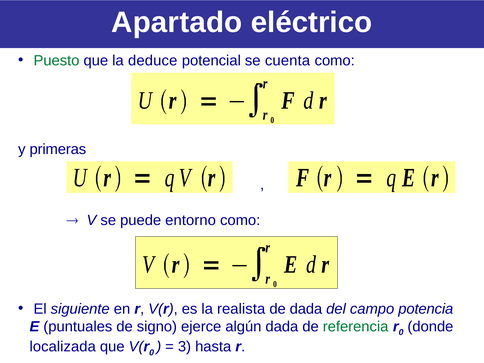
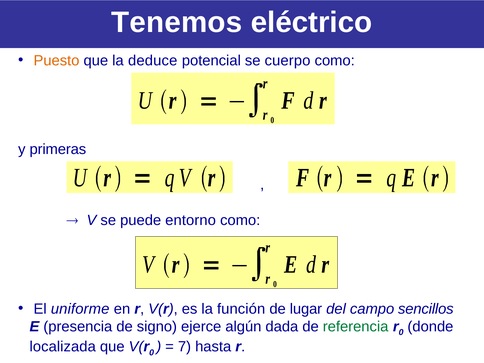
Apartado: Apartado -> Tenemos (177, 22)
Puesto colour: green -> orange (56, 60)
cuenta: cuenta -> cuerpo (288, 60)
siguiente: siguiente -> uniforme (80, 309)
realista: realista -> función (241, 309)
de dada: dada -> lugar (306, 309)
potencia: potencia -> sencillos (426, 309)
puntuales: puntuales -> presencia (78, 327)
3: 3 -> 7 (185, 347)
